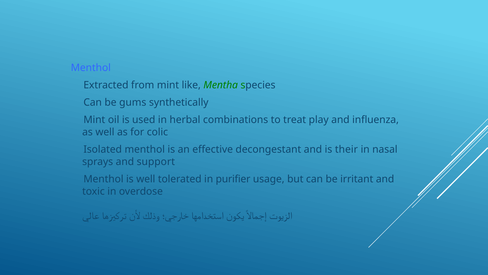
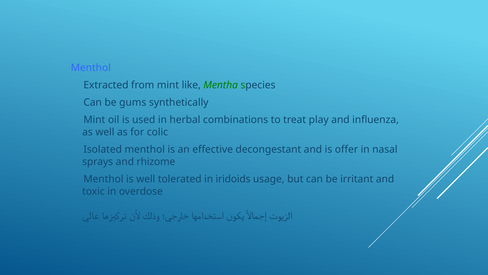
their: their -> offer (346, 149)
support: support -> rhizome (156, 161)
purifier: purifier -> iridoids (233, 179)
